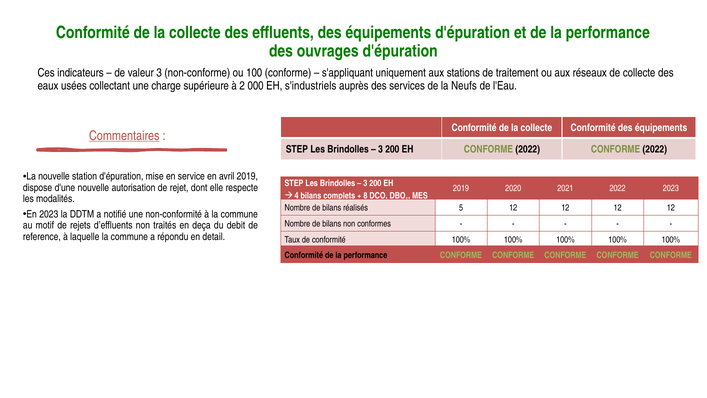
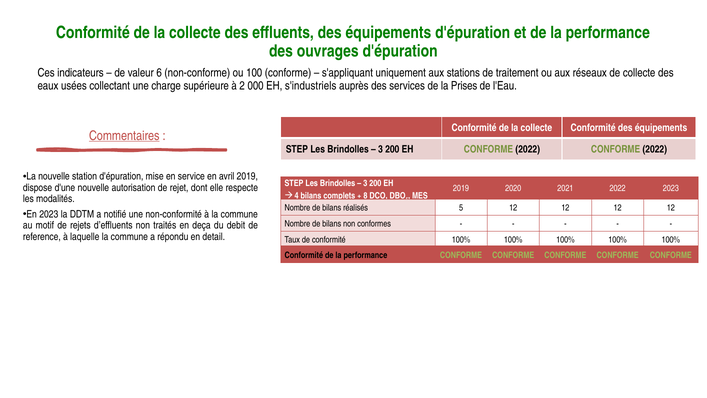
valeur 3: 3 -> 6 (159, 73)
Neufs: Neufs -> Prises (464, 86)
